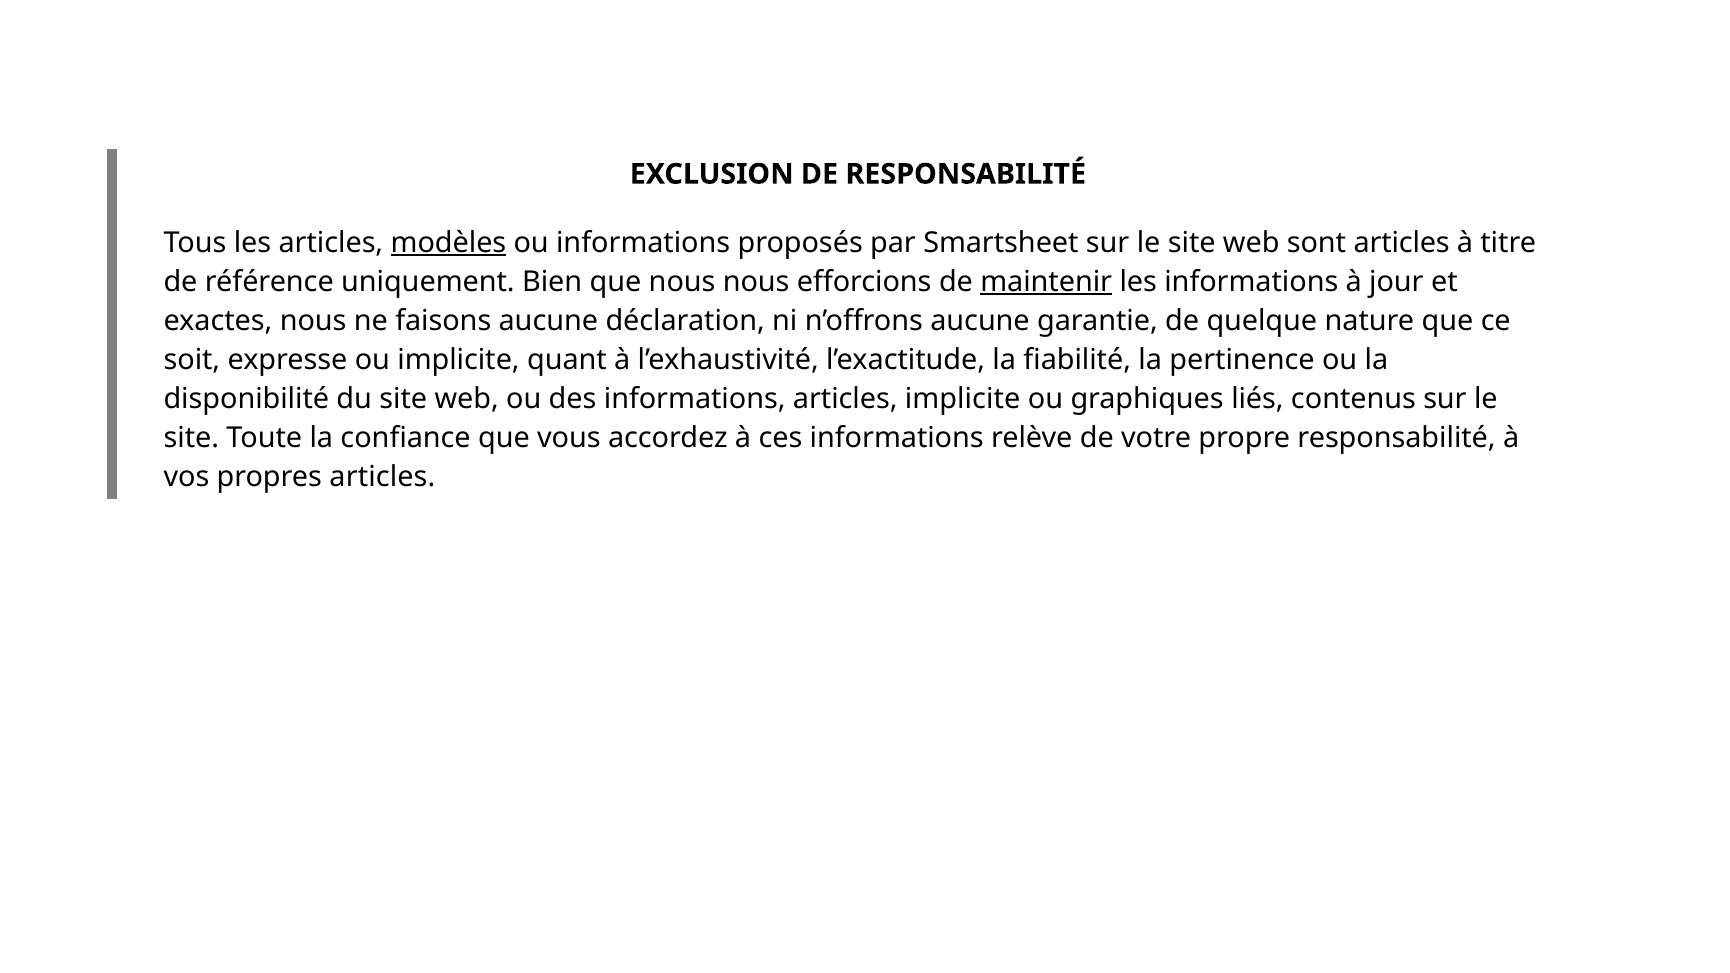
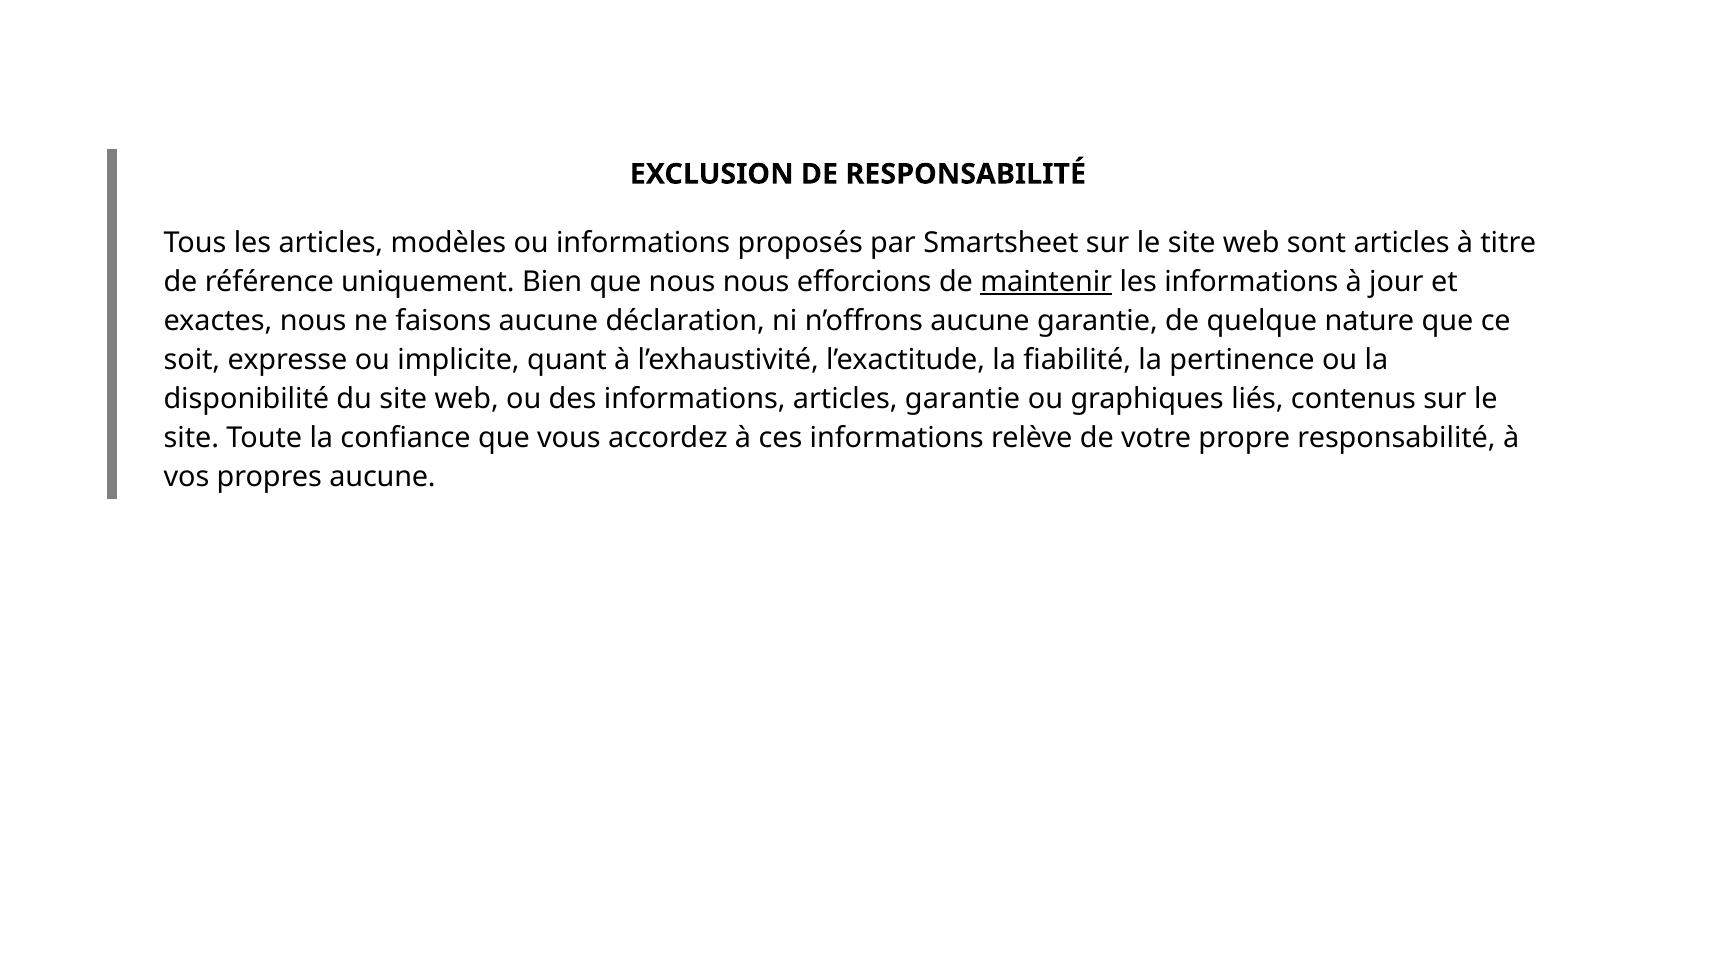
modèles underline: present -> none (448, 243)
articles implicite: implicite -> garantie (963, 399)
propres articles: articles -> aucune (383, 477)
